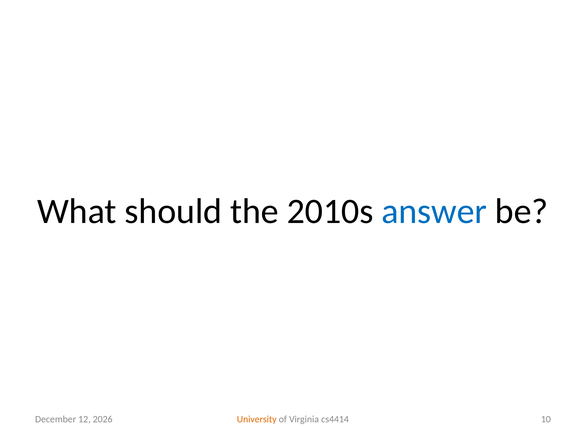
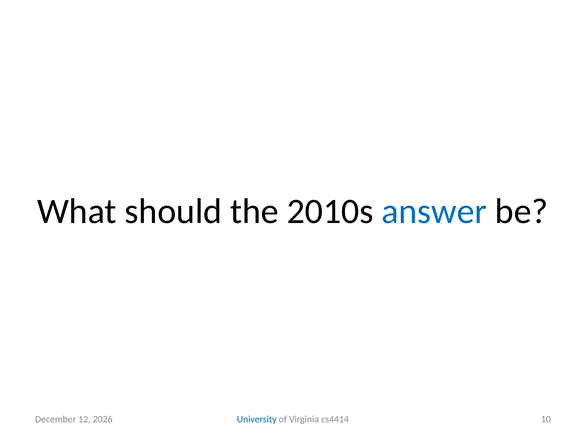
University colour: orange -> blue (257, 420)
